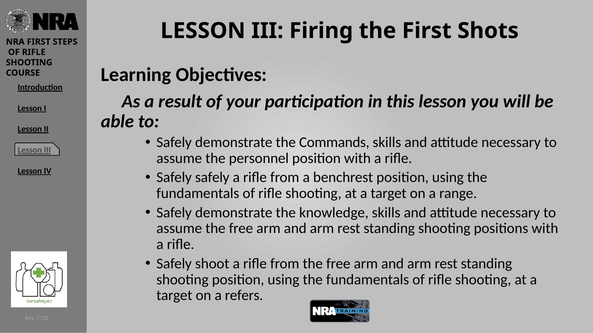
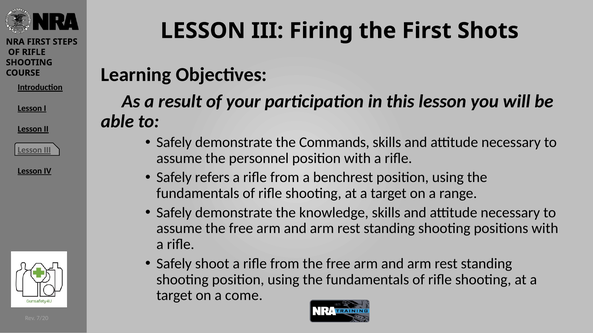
Safely safely: safely -> refers (212, 178)
refers: refers -> come (244, 296)
